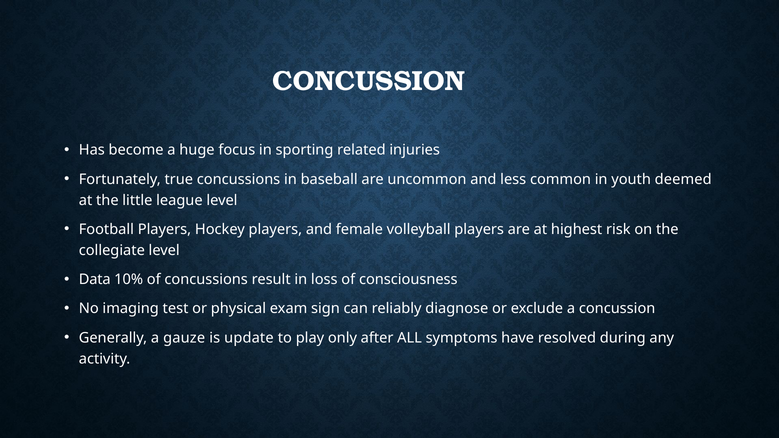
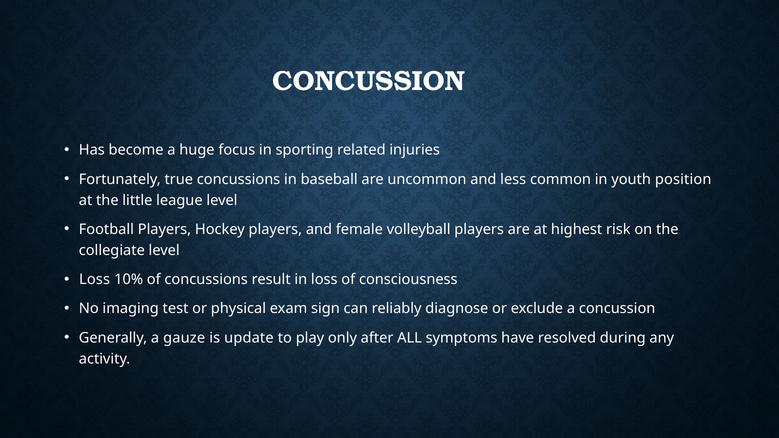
deemed: deemed -> position (683, 179)
Data: Data -> Loss (95, 280)
